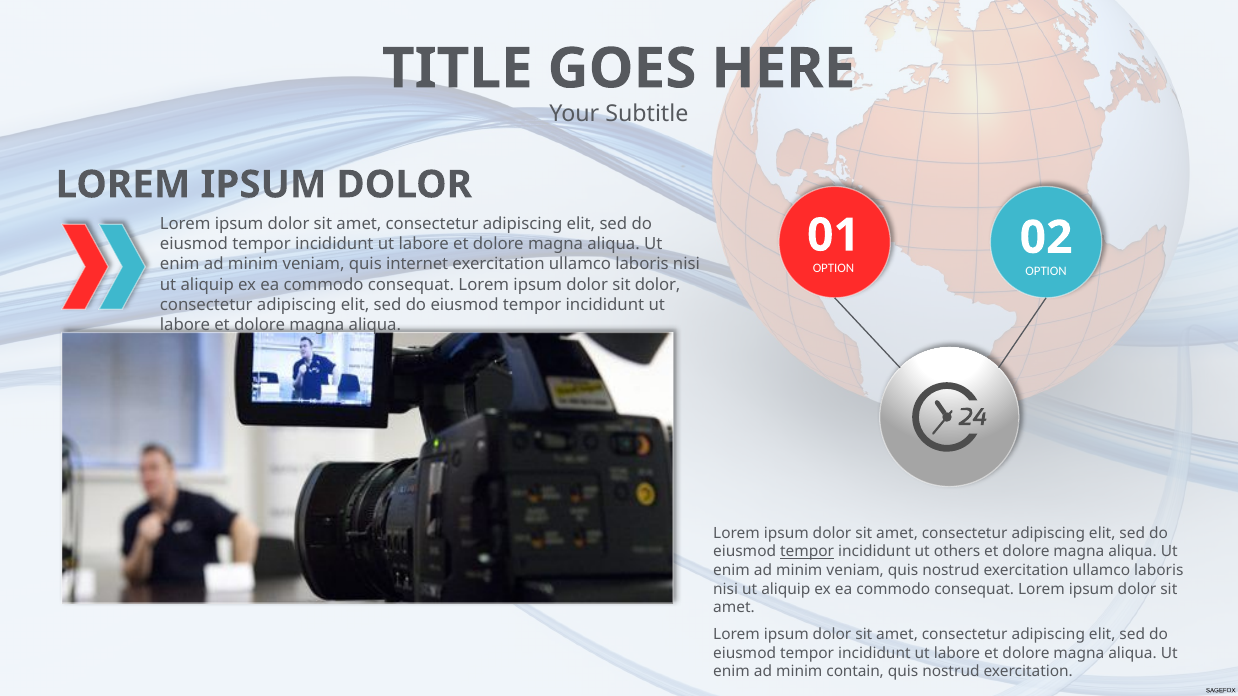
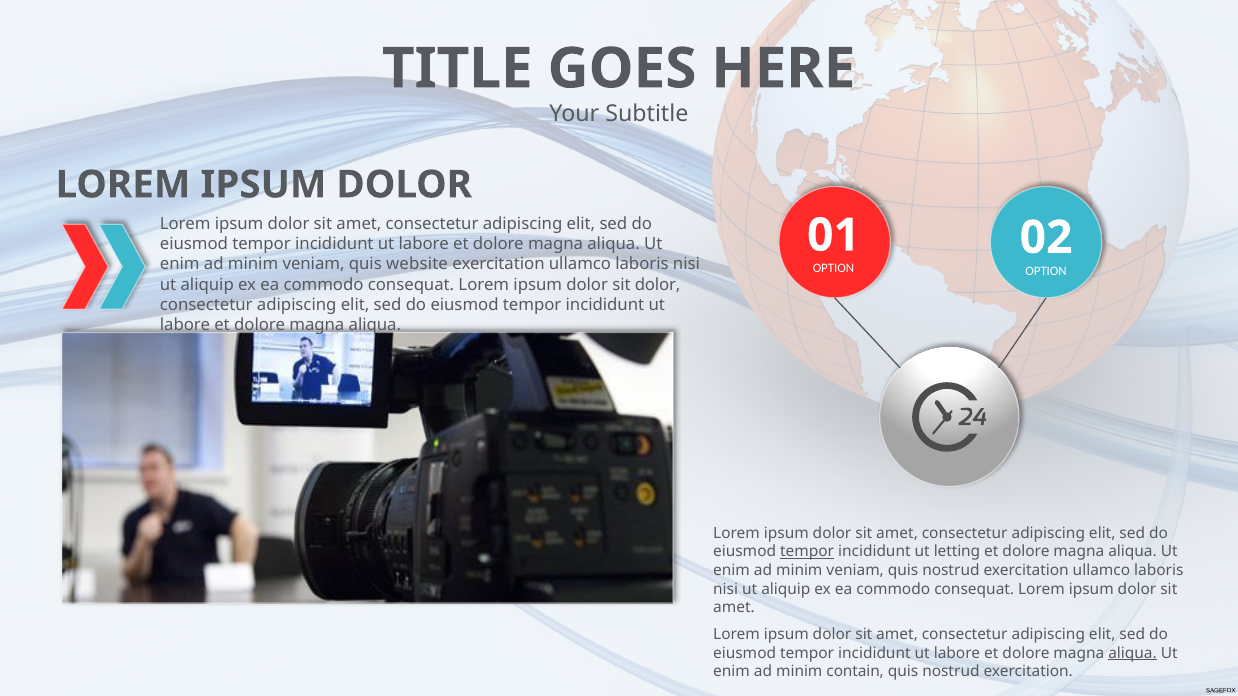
internet: internet -> website (417, 265)
others: others -> letting (957, 552)
aliqua underline: none -> present (1133, 653)
